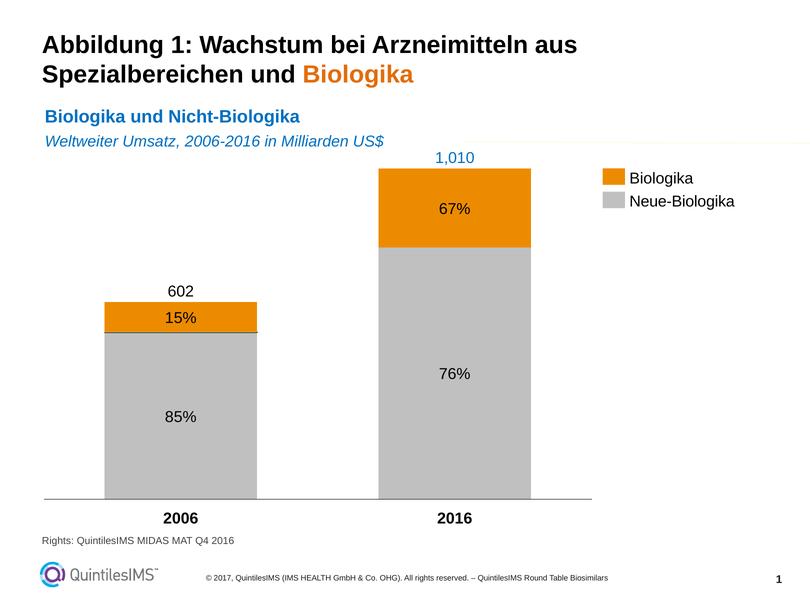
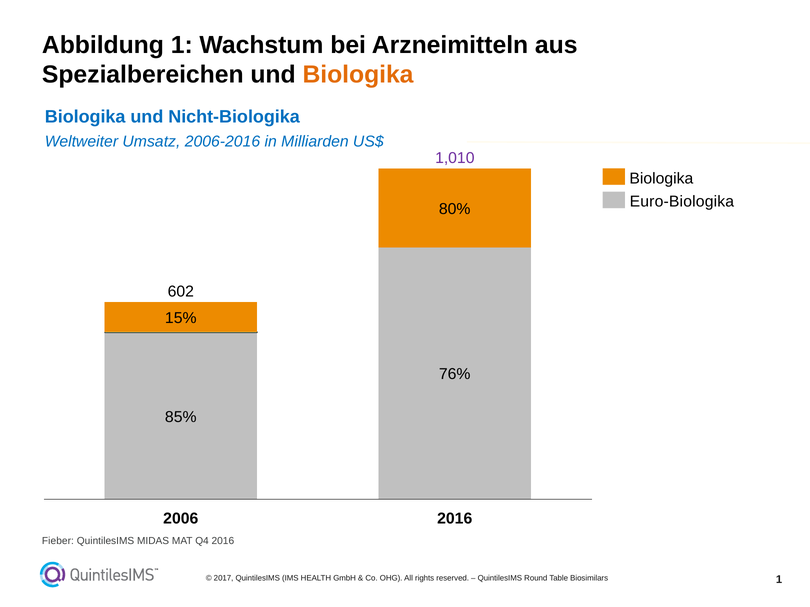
1,010 colour: blue -> purple (455, 158)
Neue-Biologika: Neue-Biologika -> Euro-Biologika (682, 202)
67%: 67% -> 80% (455, 209)
Rights: Rights -> Fieber (58, 541)
